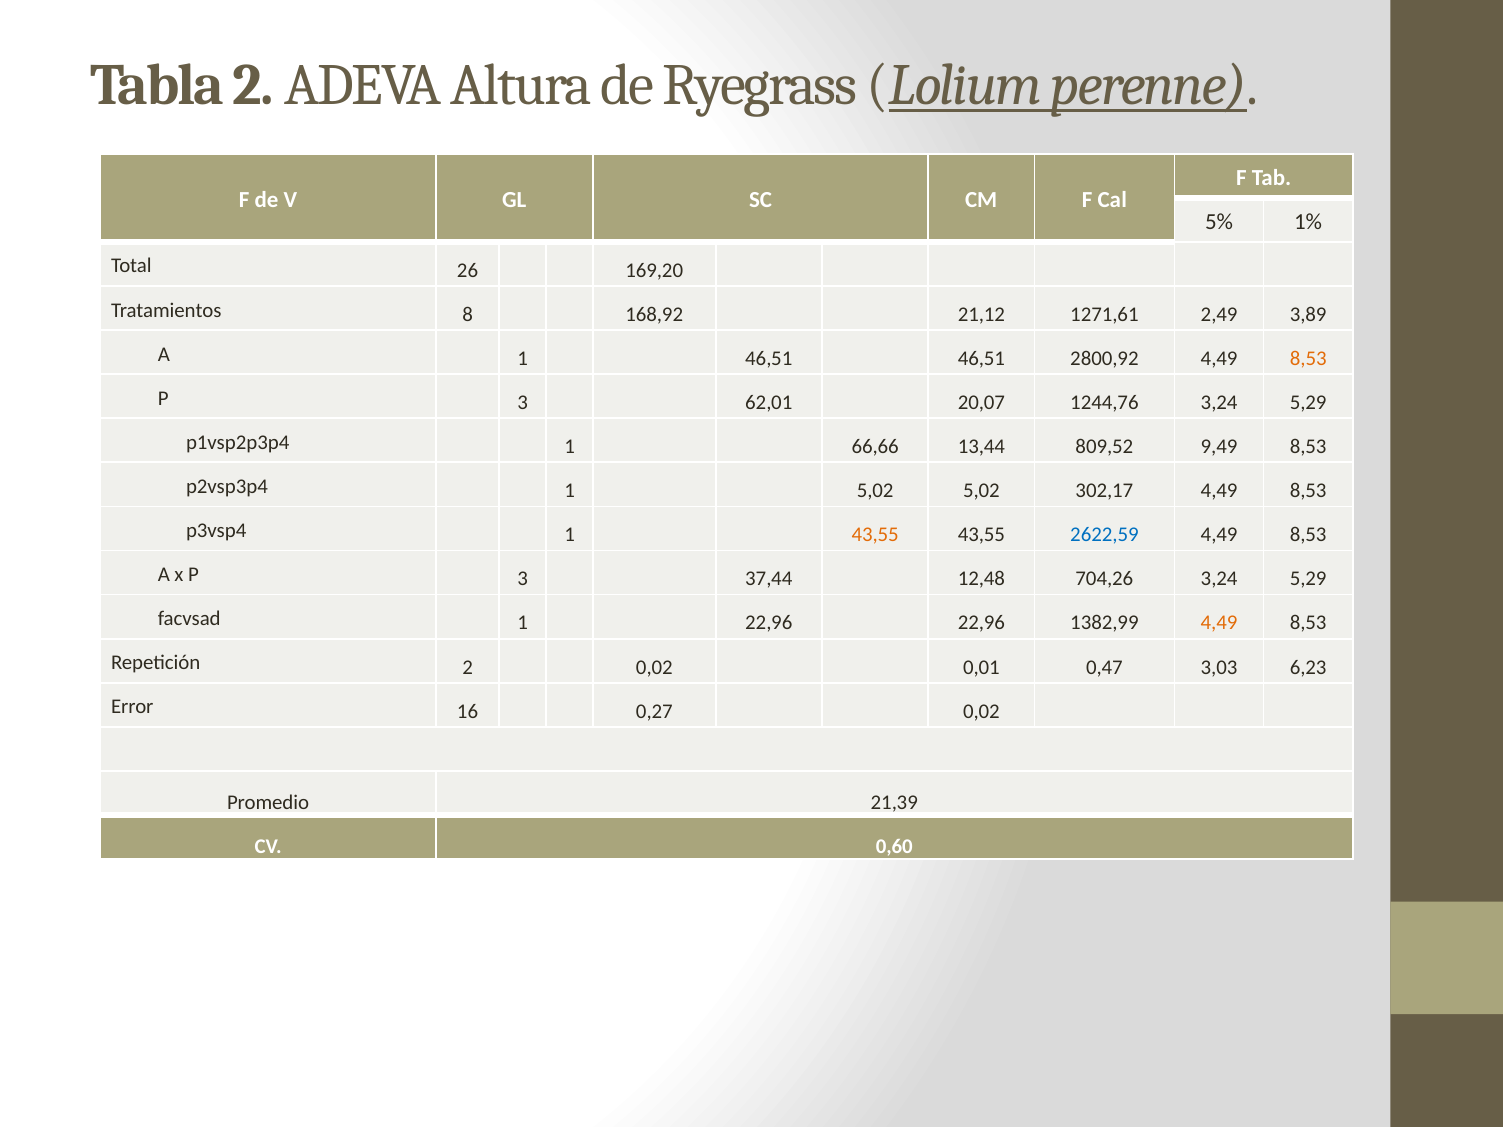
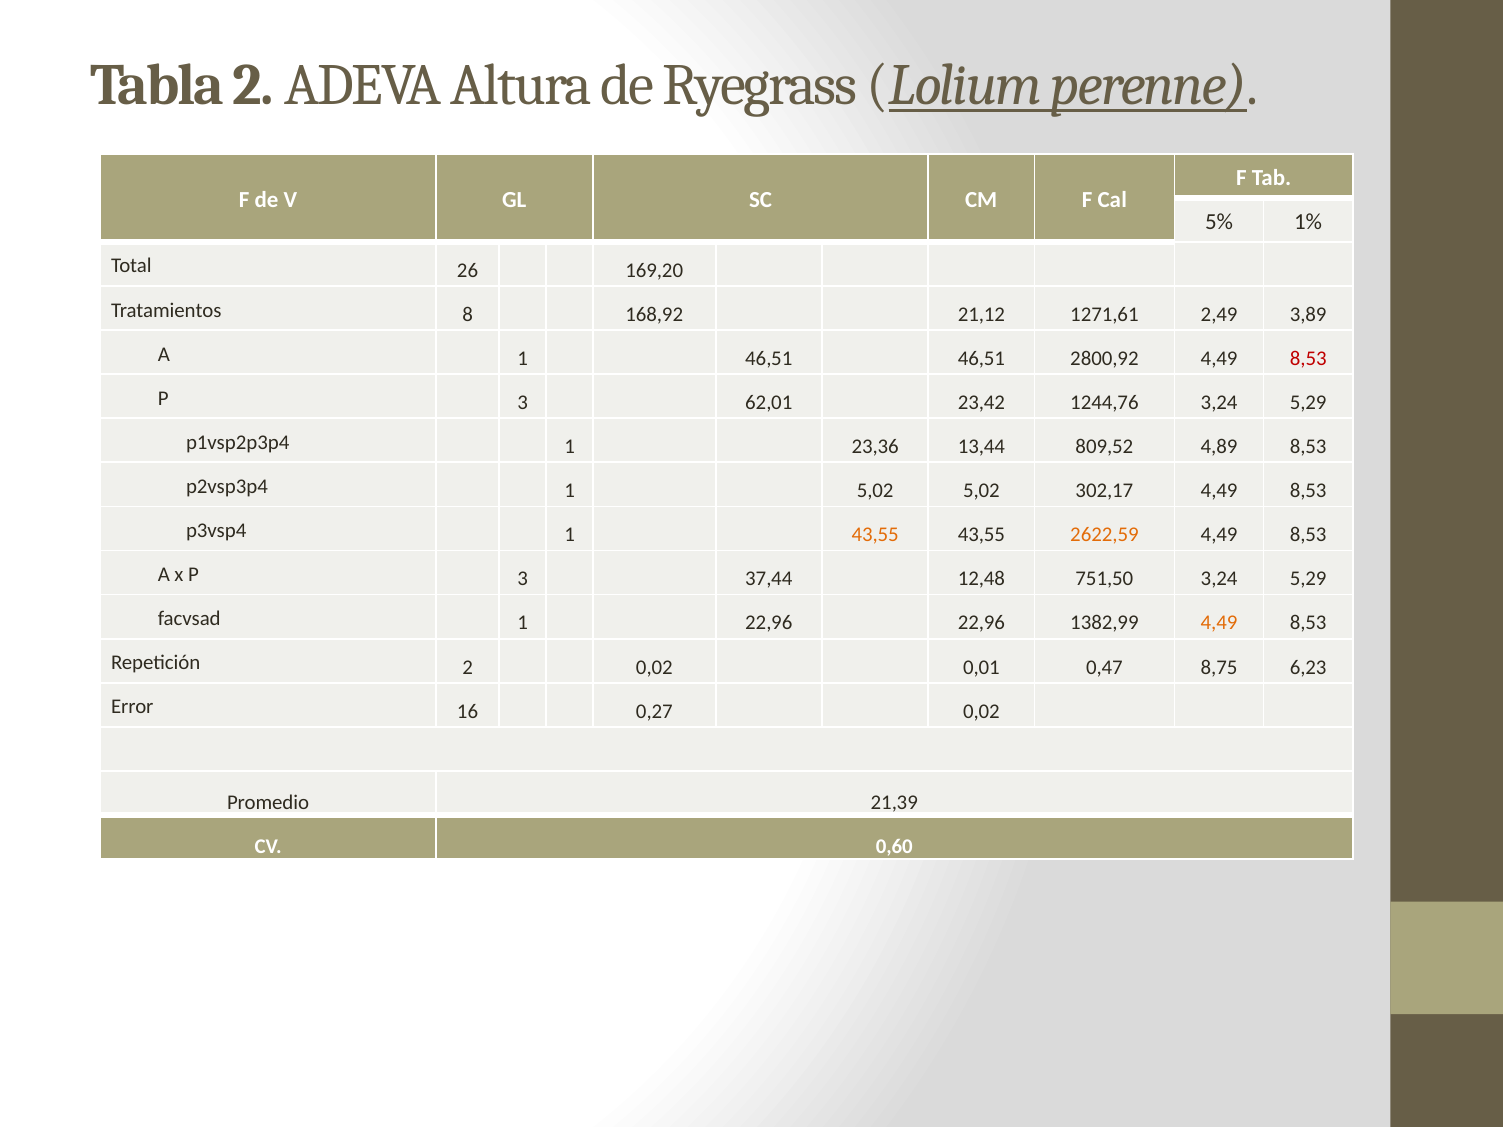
8,53 colour: orange -> red (1308, 359)
20,07: 20,07 -> 23,42 (981, 403)
66,66: 66,66 -> 23,36 (875, 447)
9,49: 9,49 -> 4,89 (1219, 447)
2622,59 colour: blue -> orange (1104, 535)
704,26: 704,26 -> 751,50 (1104, 579)
3,03: 3,03 -> 8,75 (1219, 667)
